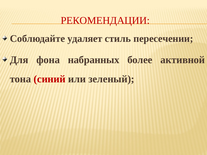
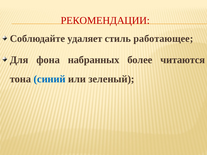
пересечении: пересечении -> работающее (163, 39)
активной: активной -> читаются (183, 60)
синий colour: red -> blue (50, 79)
